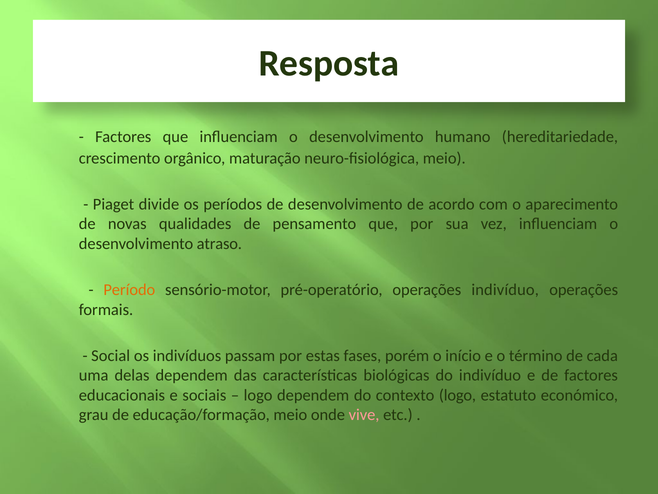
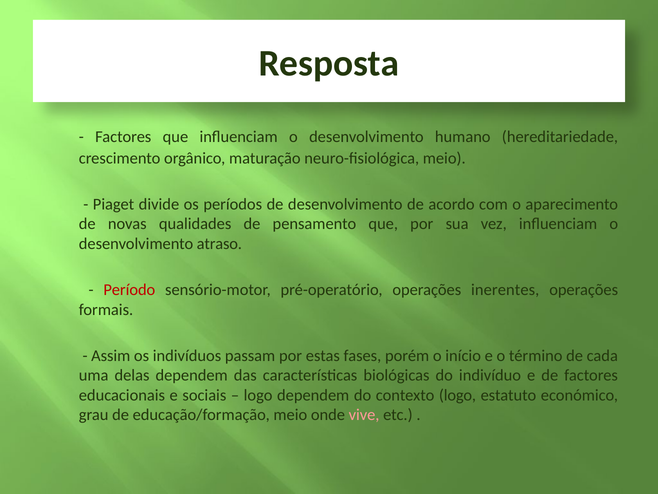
Período colour: orange -> red (129, 290)
operações indivíduo: indivíduo -> inerentes (505, 290)
Social: Social -> Assim (111, 355)
